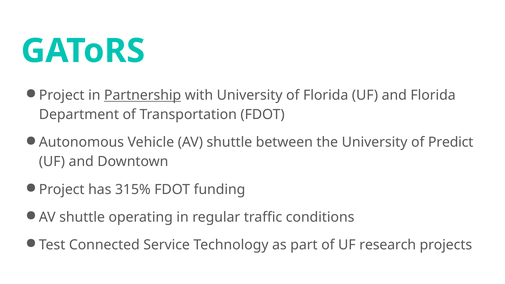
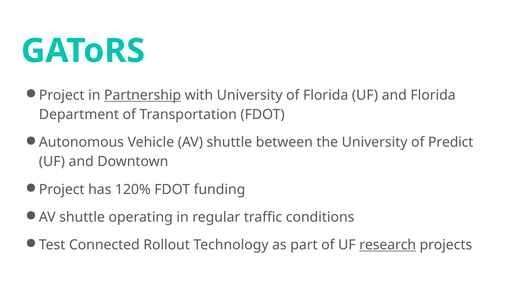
315%: 315% -> 120% (133, 189)
Service: Service -> Rollout (167, 245)
research underline: none -> present (388, 245)
